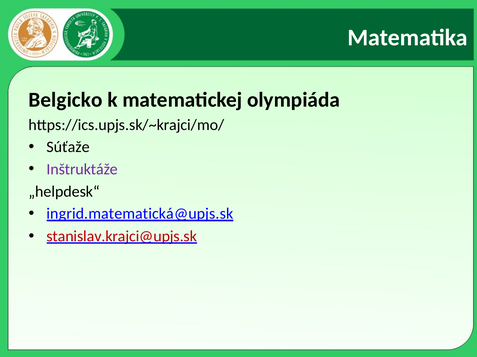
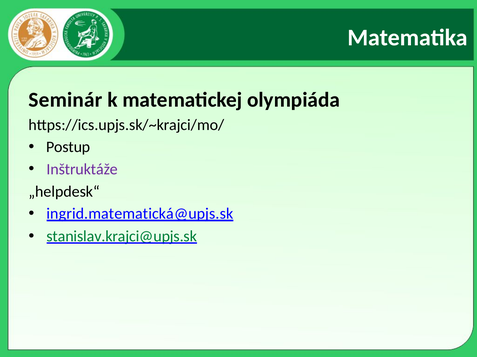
Belgicko: Belgicko -> Seminár (66, 100)
Súťaže: Súťaže -> Postup (68, 147)
stanislav.krajci@upjs.sk colour: red -> green (122, 237)
